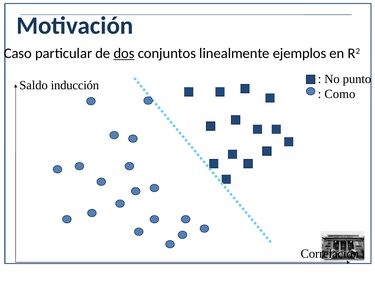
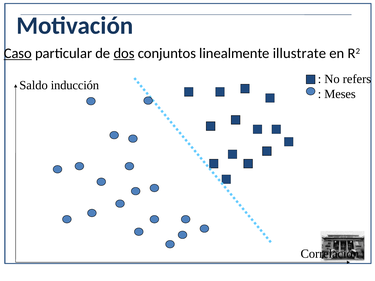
Caso underline: none -> present (18, 53)
ejemplos: ejemplos -> illustrate (299, 53)
punto: punto -> refers (357, 79)
Como: Como -> Meses (340, 94)
